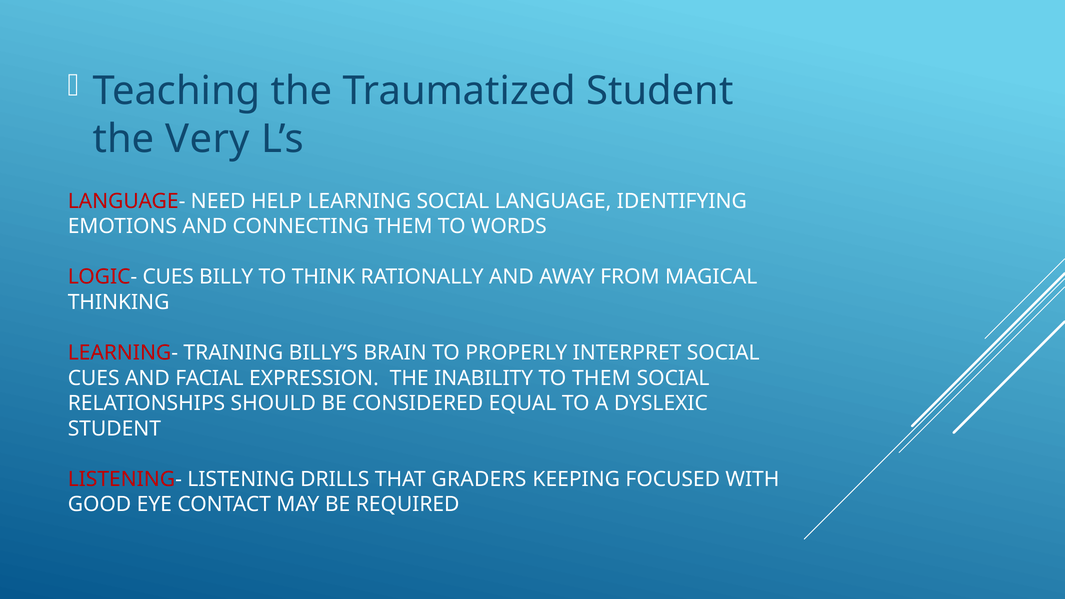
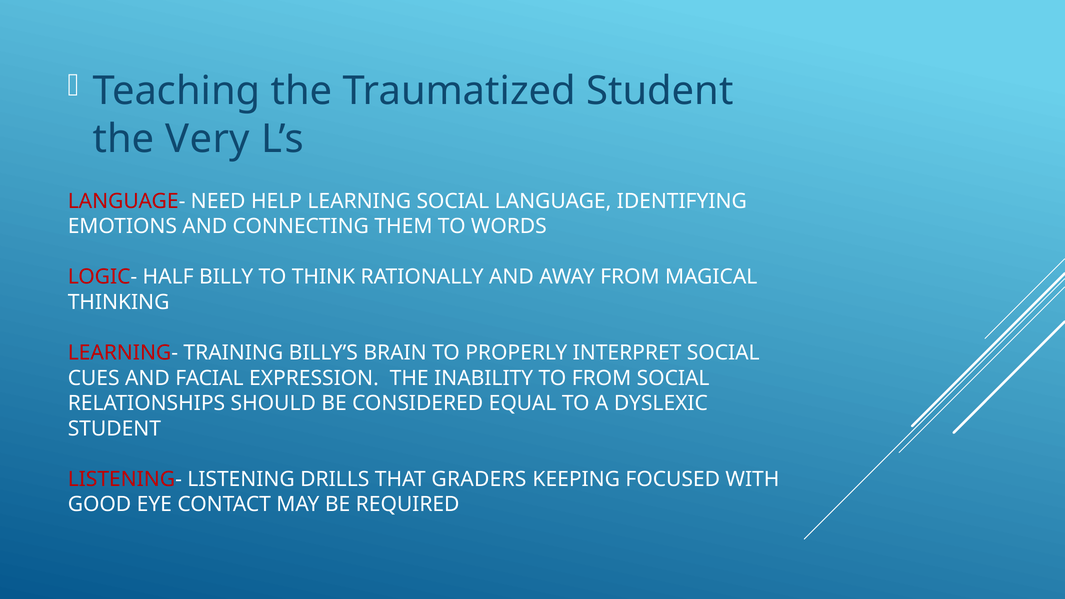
LOGIC- CUES: CUES -> HALF (168, 277)
TO THEM: THEM -> FROM (602, 378)
